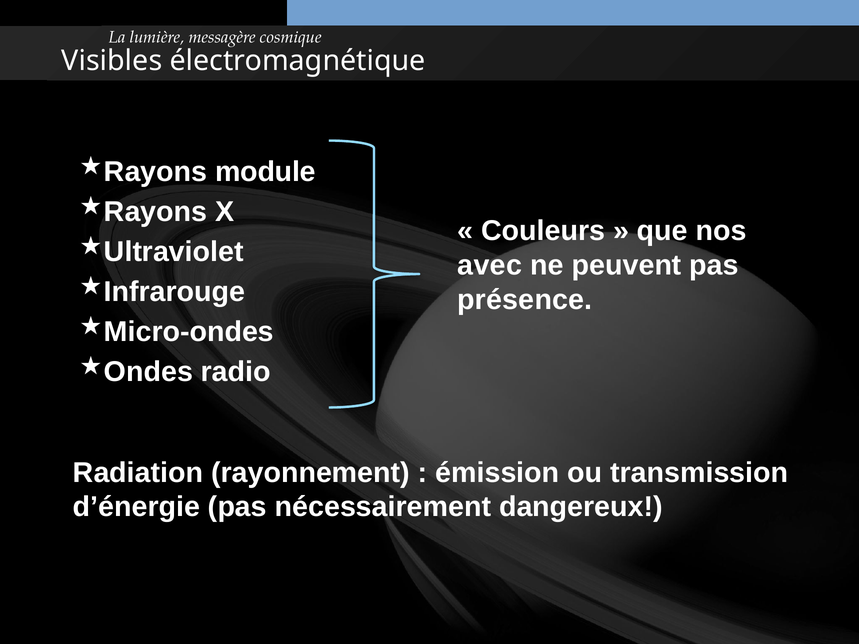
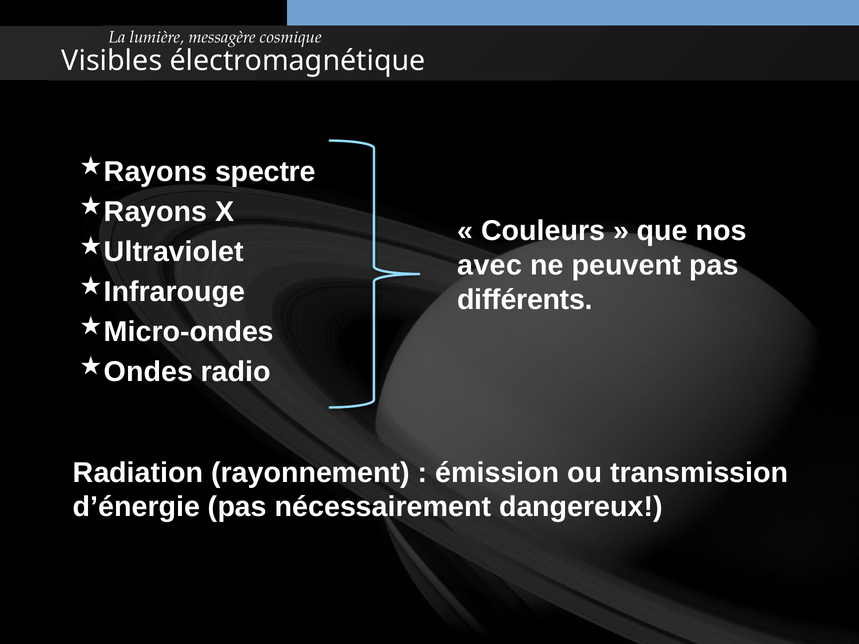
module: module -> spectre (265, 172)
présence: présence -> différents (525, 300)
